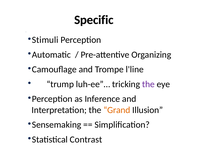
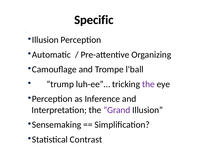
Stimuli: Stimuli -> Illusion (45, 40)
l'line: l'line -> l'ball (135, 69)
Grand colour: orange -> purple (117, 110)
